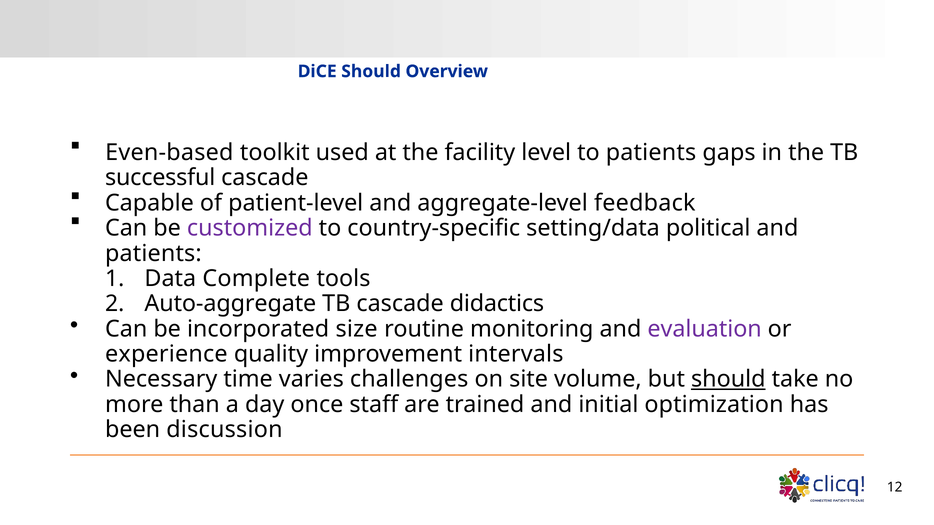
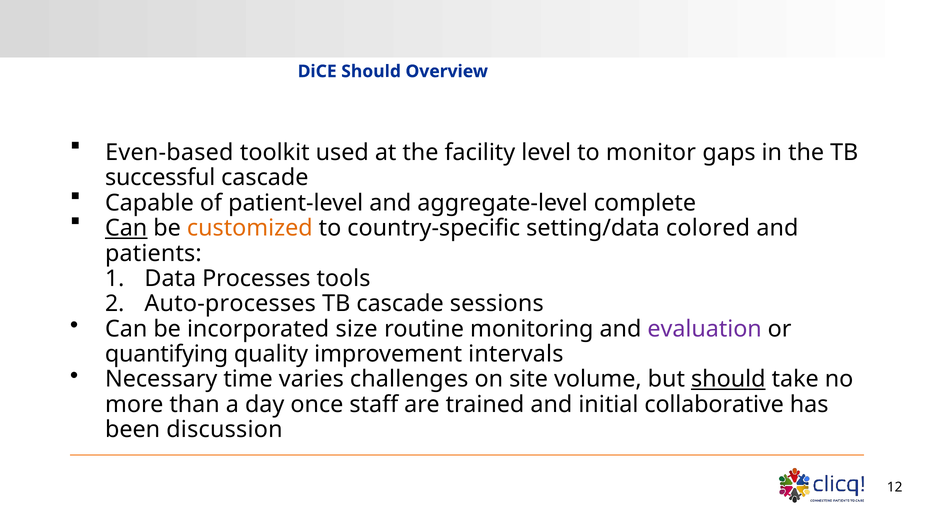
to patients: patients -> monitor (651, 153)
feedback: feedback -> complete (645, 203)
Can underline: none -> present (126, 228)
customized colour: purple -> orange (250, 228)
political: political -> colored (708, 228)
Complete: Complete -> Processes (256, 279)
Auto-aggregate: Auto-aggregate -> Auto-processes (230, 304)
didactics: didactics -> sessions (497, 304)
experience: experience -> quantifying (167, 354)
optimization: optimization -> collaborative (714, 405)
